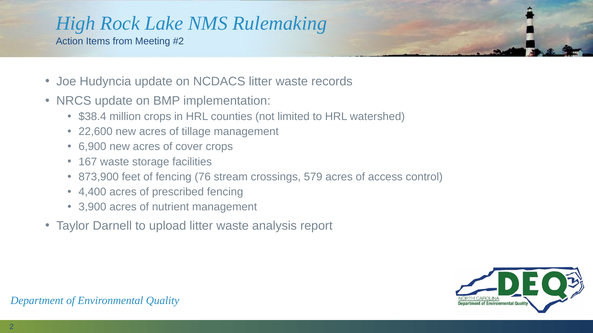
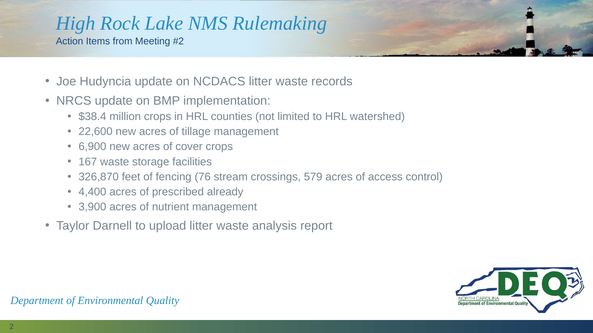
873,900: 873,900 -> 326,870 (99, 177)
prescribed fencing: fencing -> already (225, 192)
